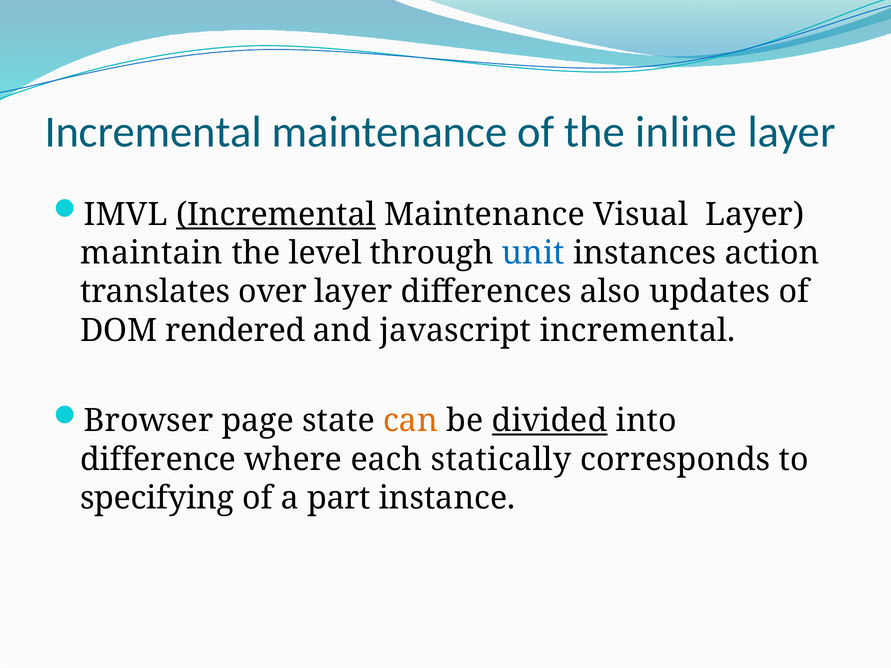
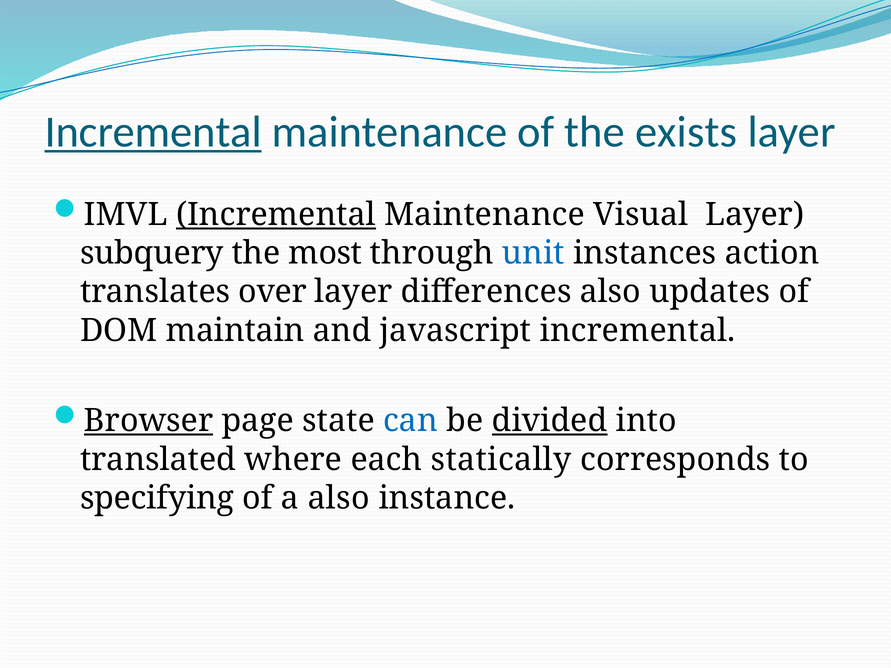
Incremental underline: none -> present (153, 132)
inline: inline -> exists (686, 132)
maintain: maintain -> subquery (152, 253)
level: level -> most (325, 253)
rendered: rendered -> maintain (235, 331)
Browser underline: none -> present (149, 421)
can colour: orange -> blue (411, 421)
difference: difference -> translated (158, 460)
a part: part -> also (339, 498)
